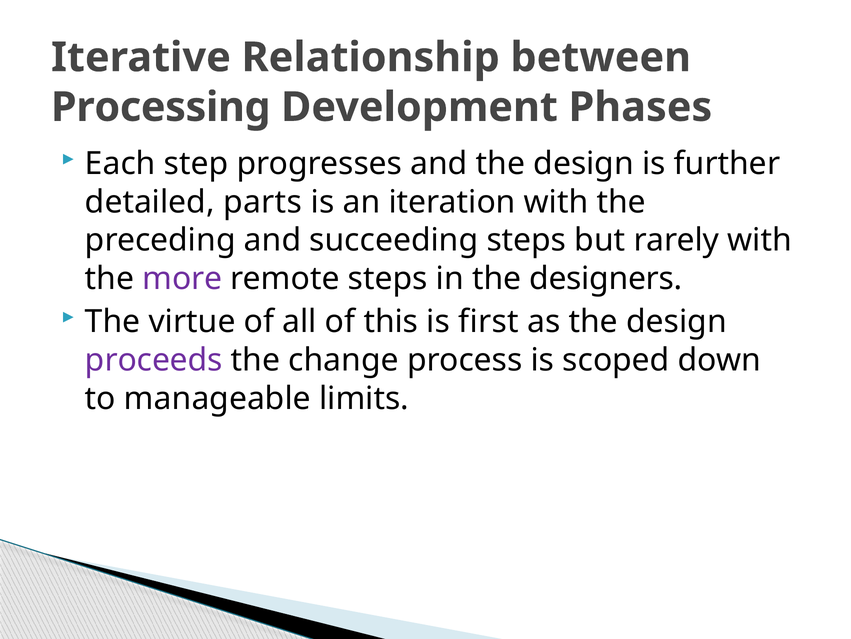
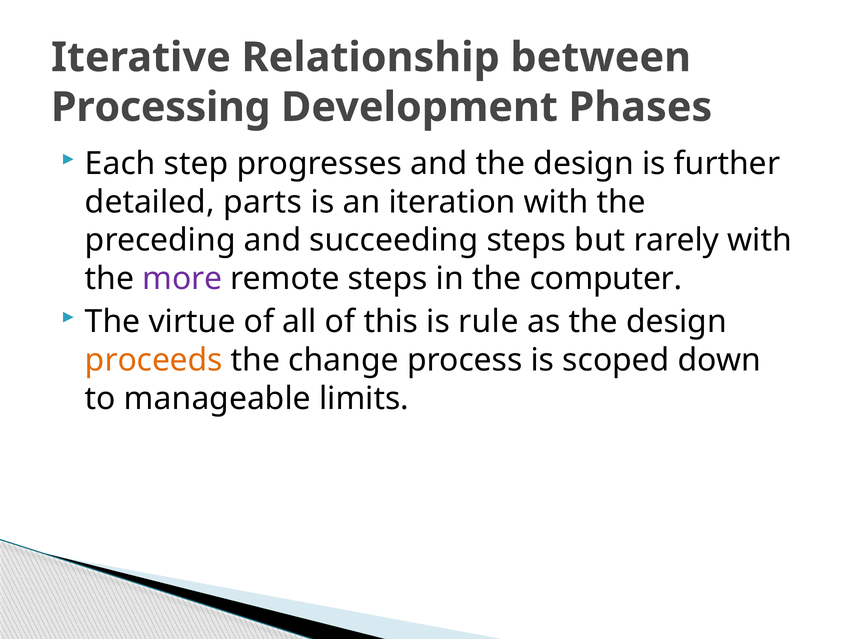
designers: designers -> computer (606, 278)
first: first -> rule (488, 321)
proceeds colour: purple -> orange (154, 360)
